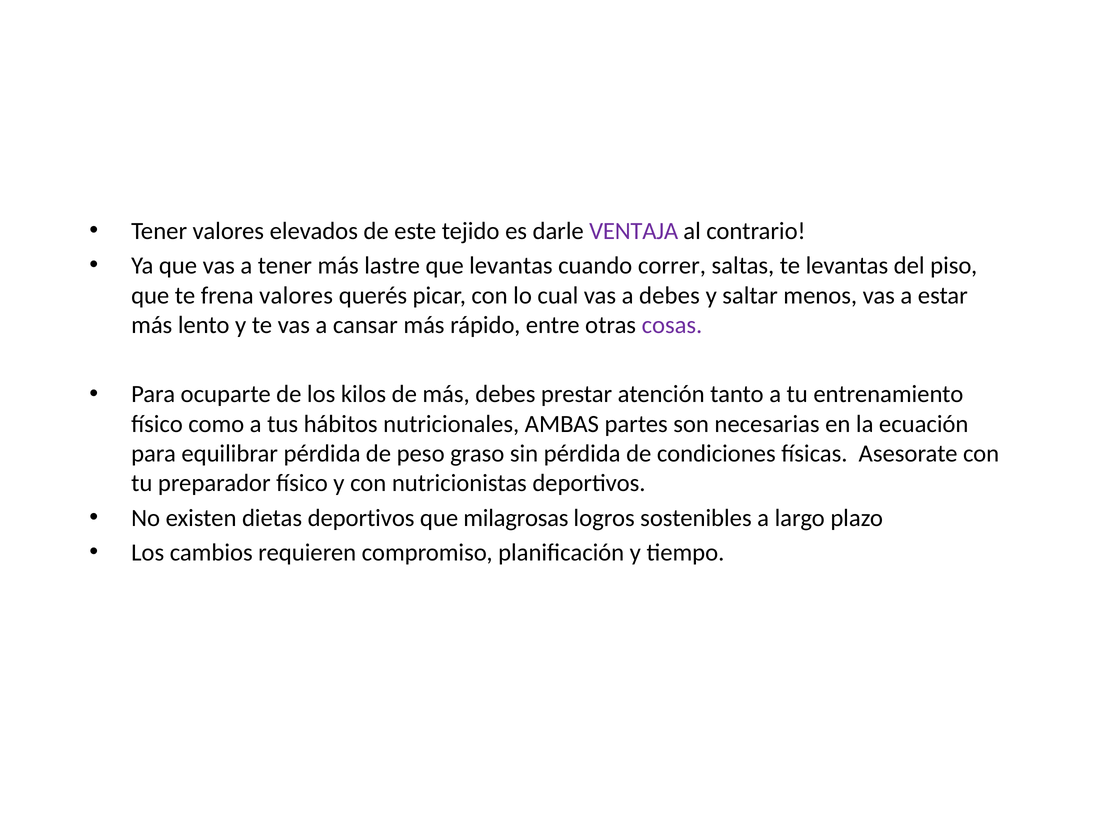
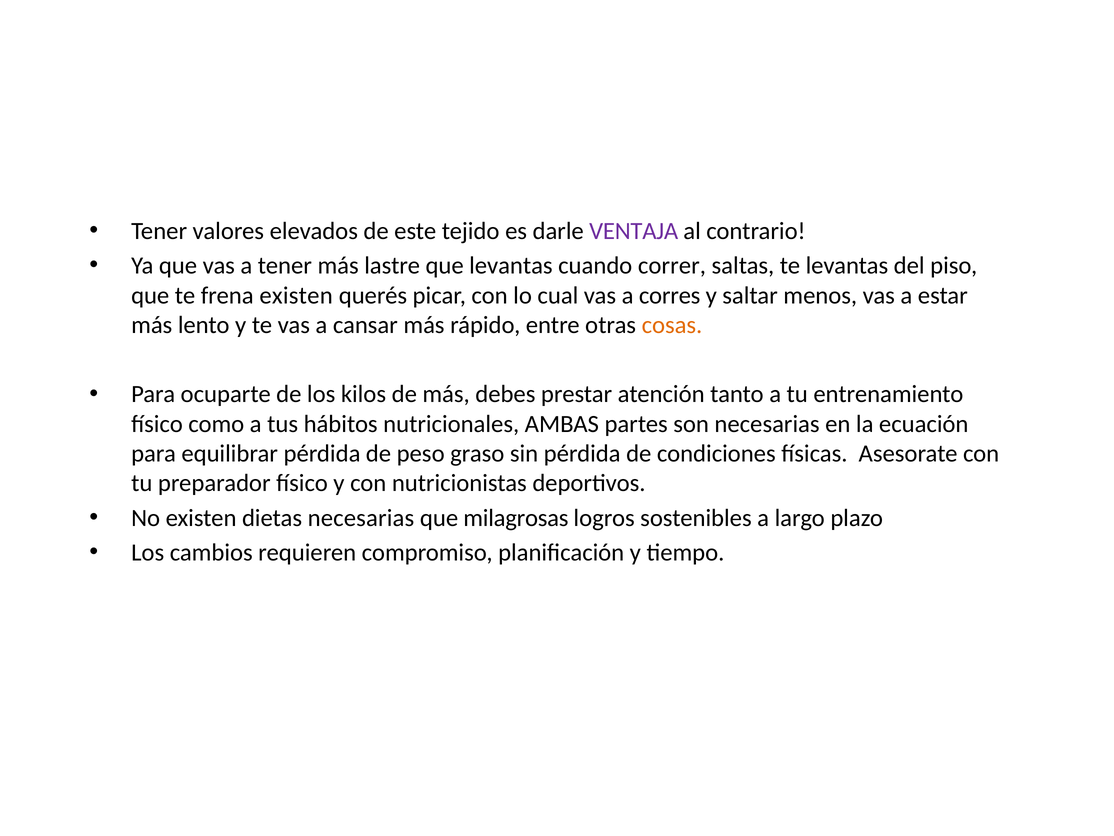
frena valores: valores -> existen (296, 295)
a debes: debes -> corres (670, 295)
cosas colour: purple -> orange (672, 325)
dietas deportivos: deportivos -> necesarias (361, 518)
